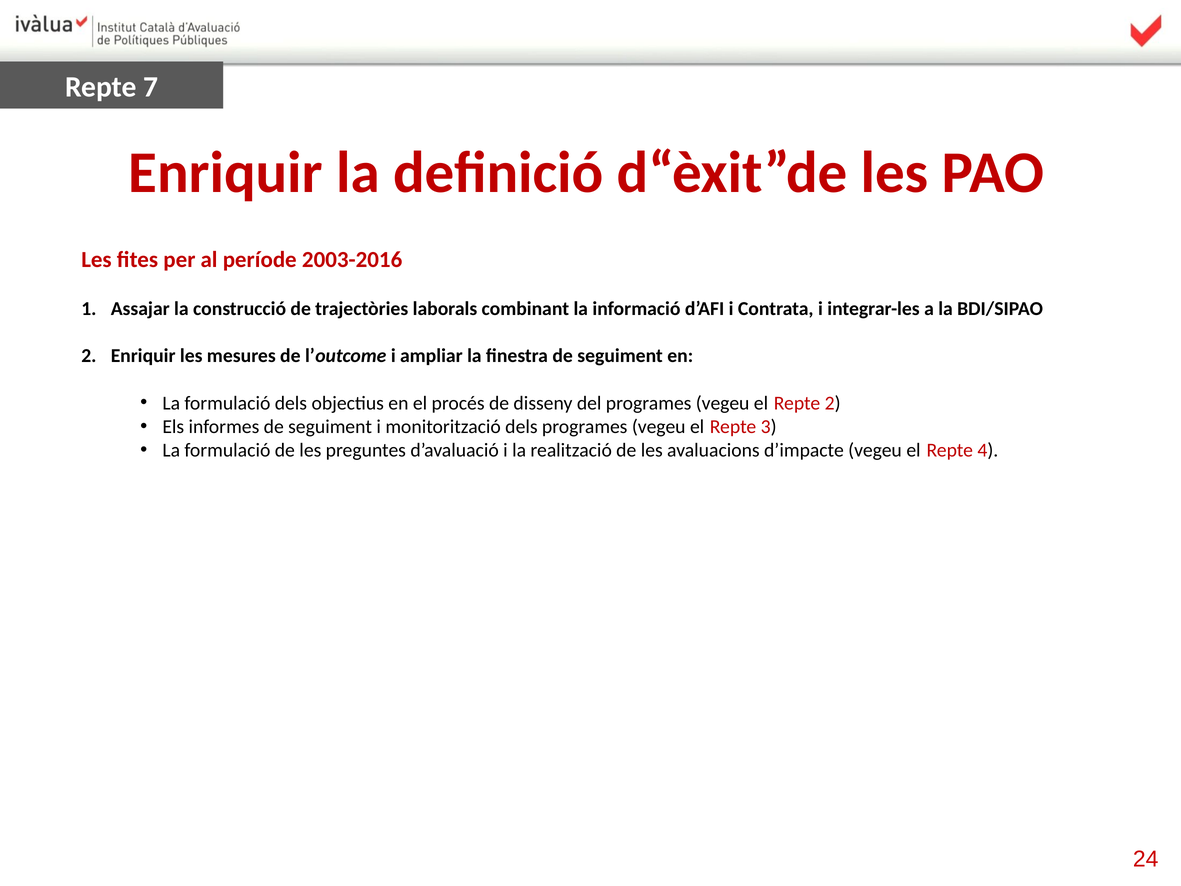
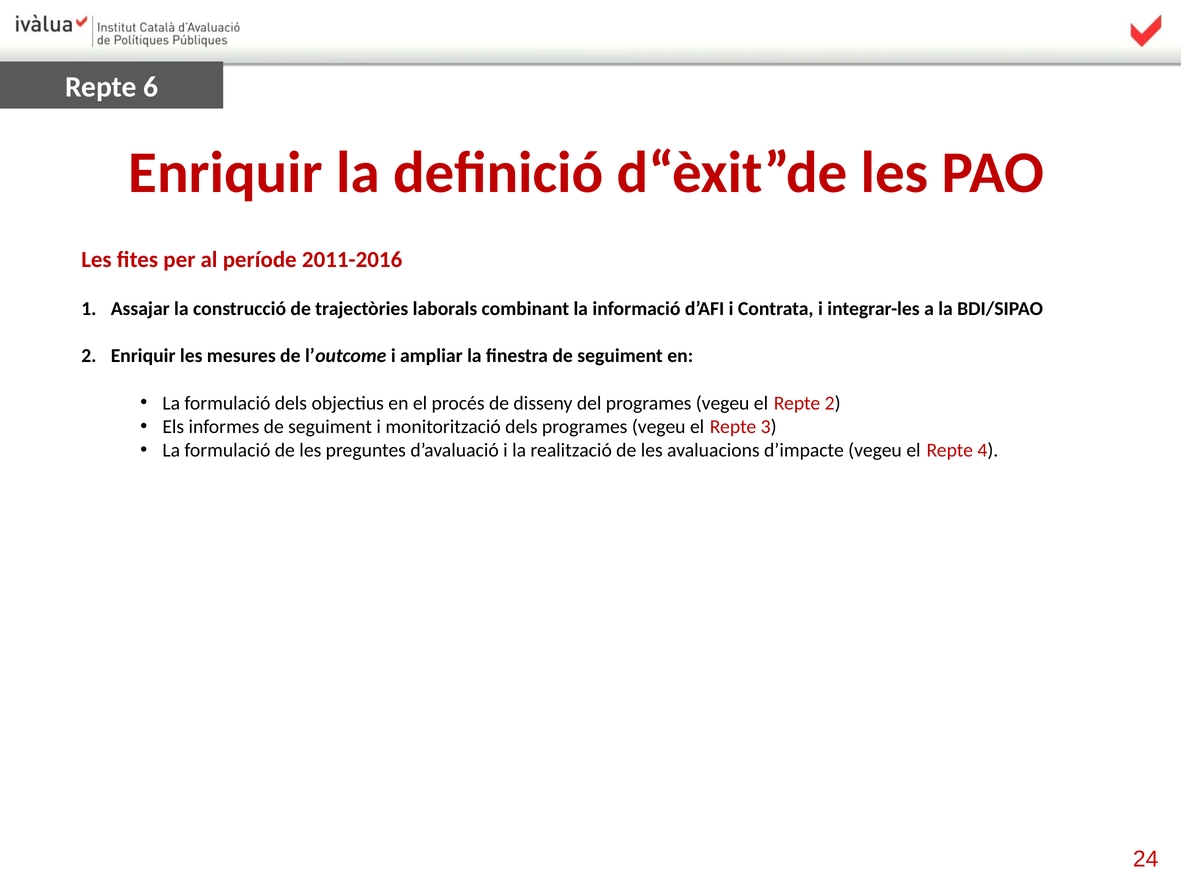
7: 7 -> 6 (151, 87)
2003-2016: 2003-2016 -> 2011-2016 (352, 259)
